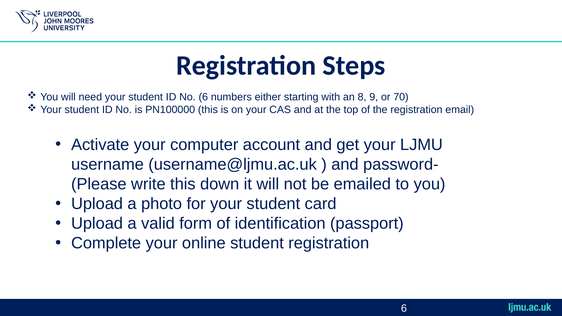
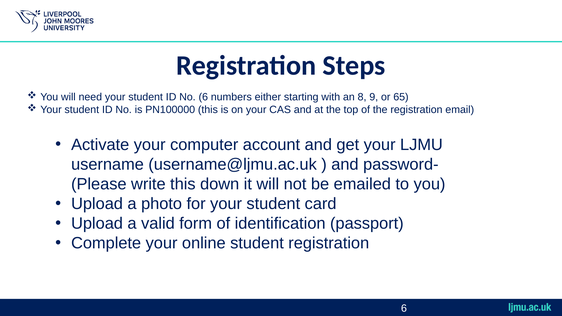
70: 70 -> 65 (401, 97)
